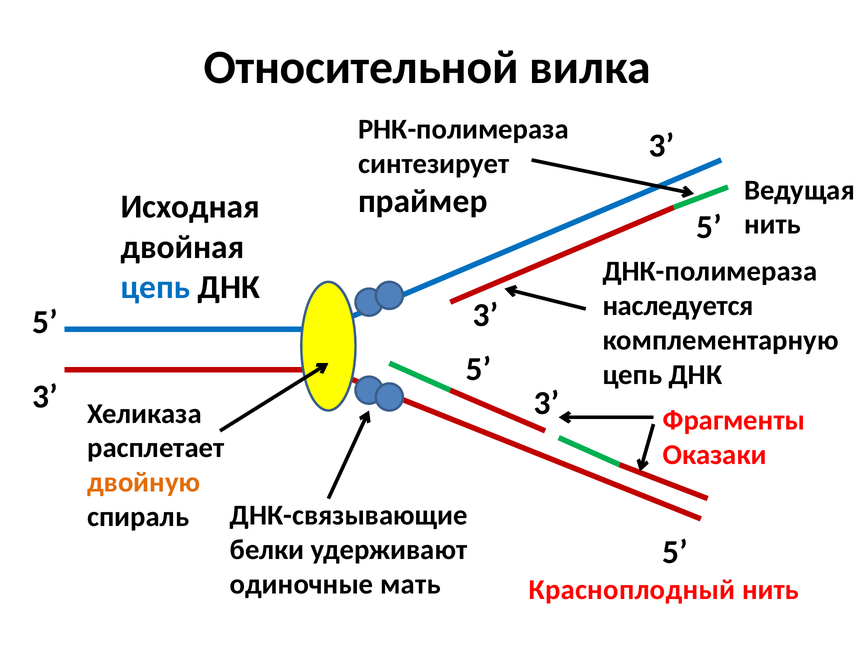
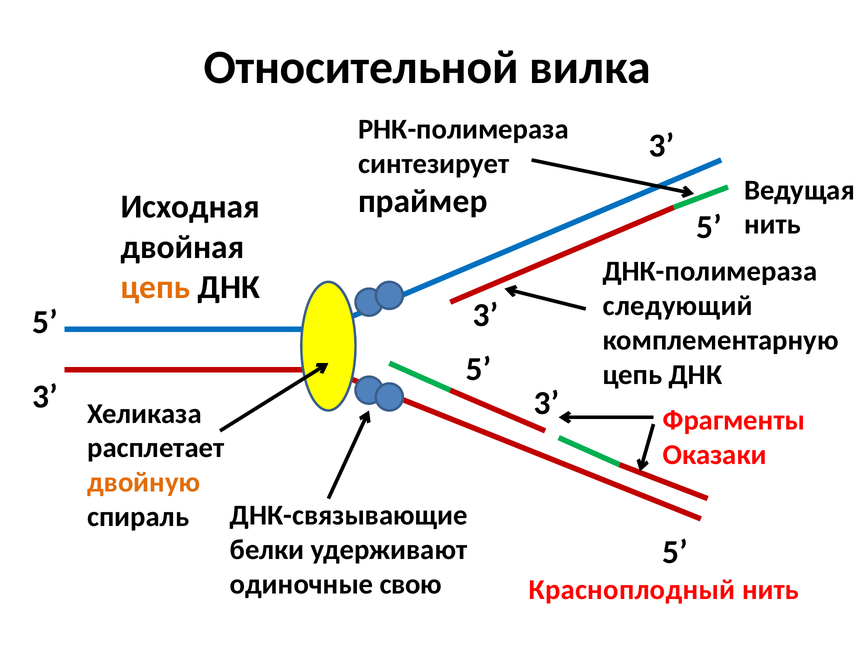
цепь colour: blue -> orange (156, 287)
наследуется: наследуется -> следующий (678, 306)
мать: мать -> свою (411, 584)
